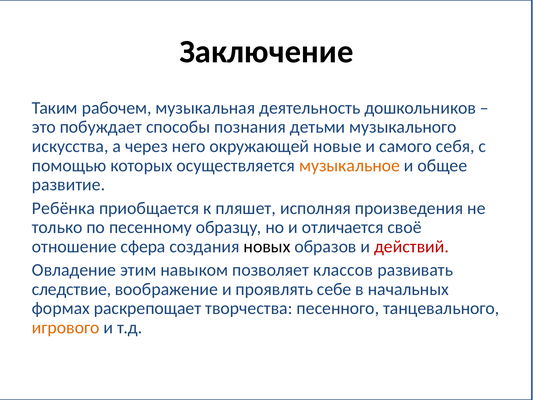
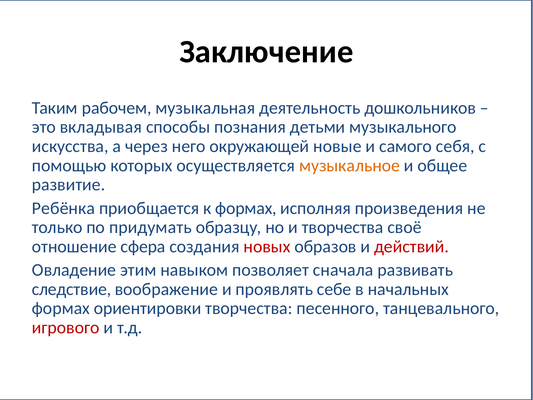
побуждает: побуждает -> вкладывая (101, 127)
к пляшет: пляшет -> формах (246, 208)
песенному: песенному -> придумать (150, 227)
и отличается: отличается -> творчества (343, 227)
новых colour: black -> red (267, 246)
классов: классов -> сначала (343, 270)
раскрепощает: раскрепощает -> ориентировки (148, 308)
игрового colour: orange -> red (66, 327)
